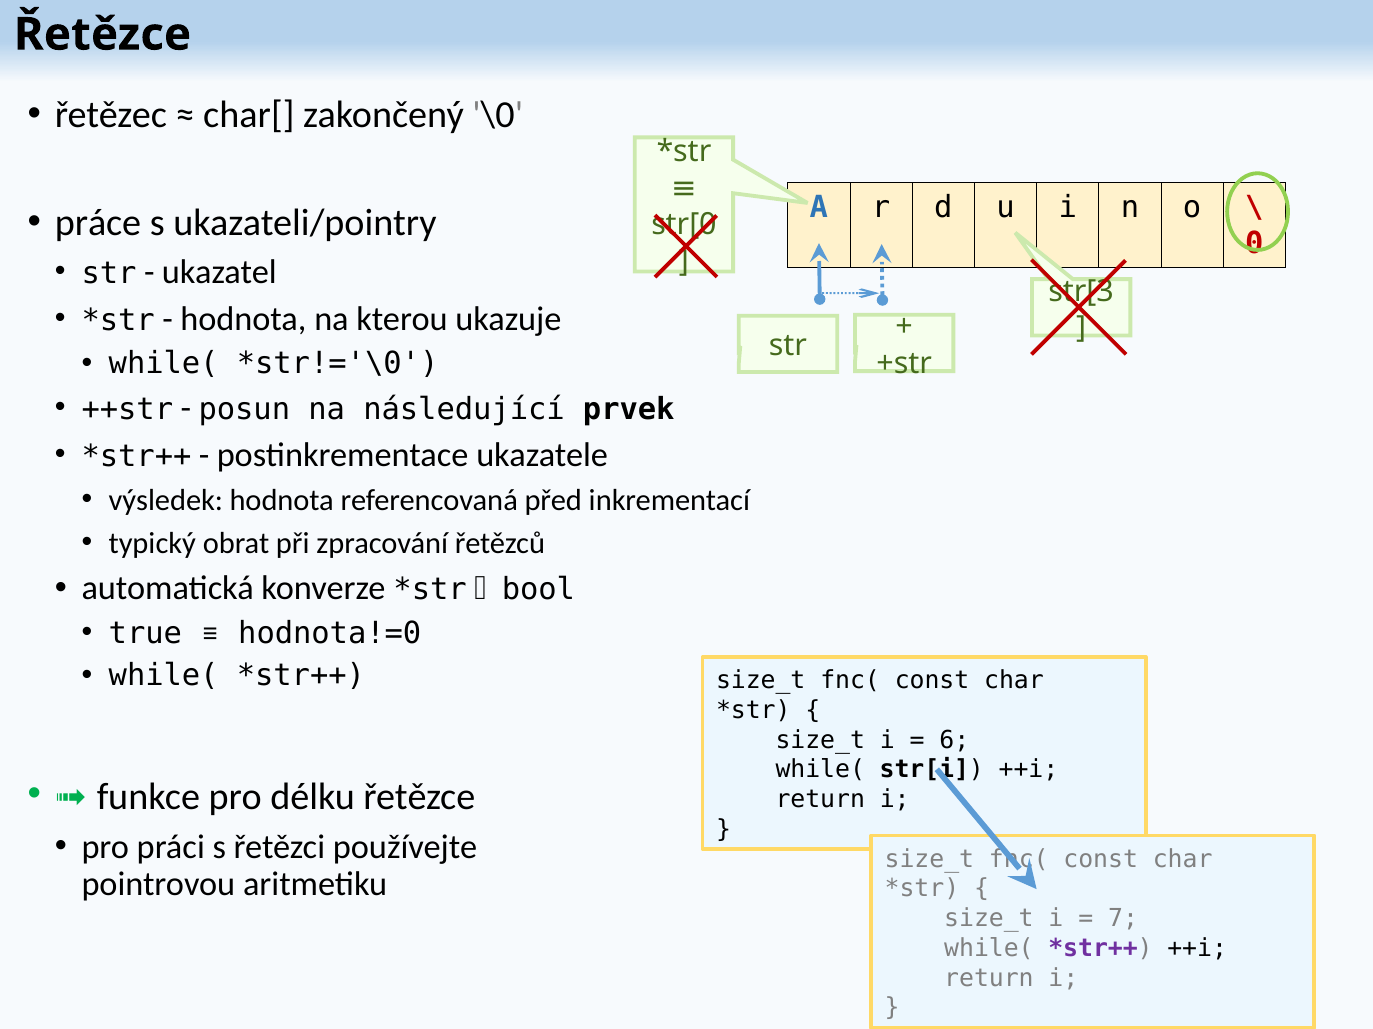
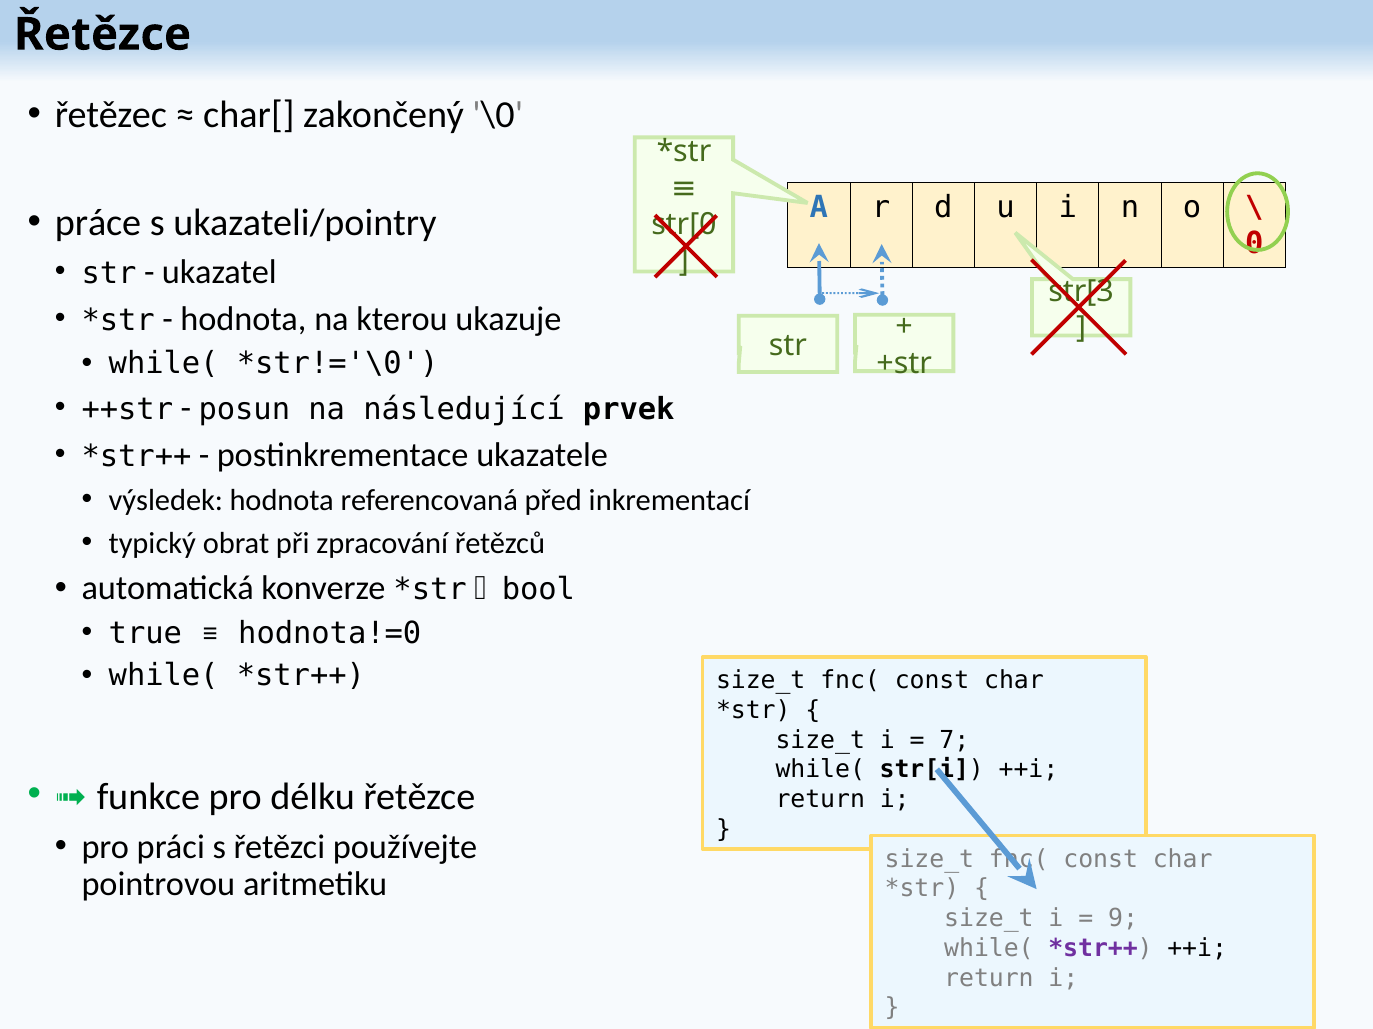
6: 6 -> 7 (954, 740)
7: 7 -> 9 (1123, 919)
